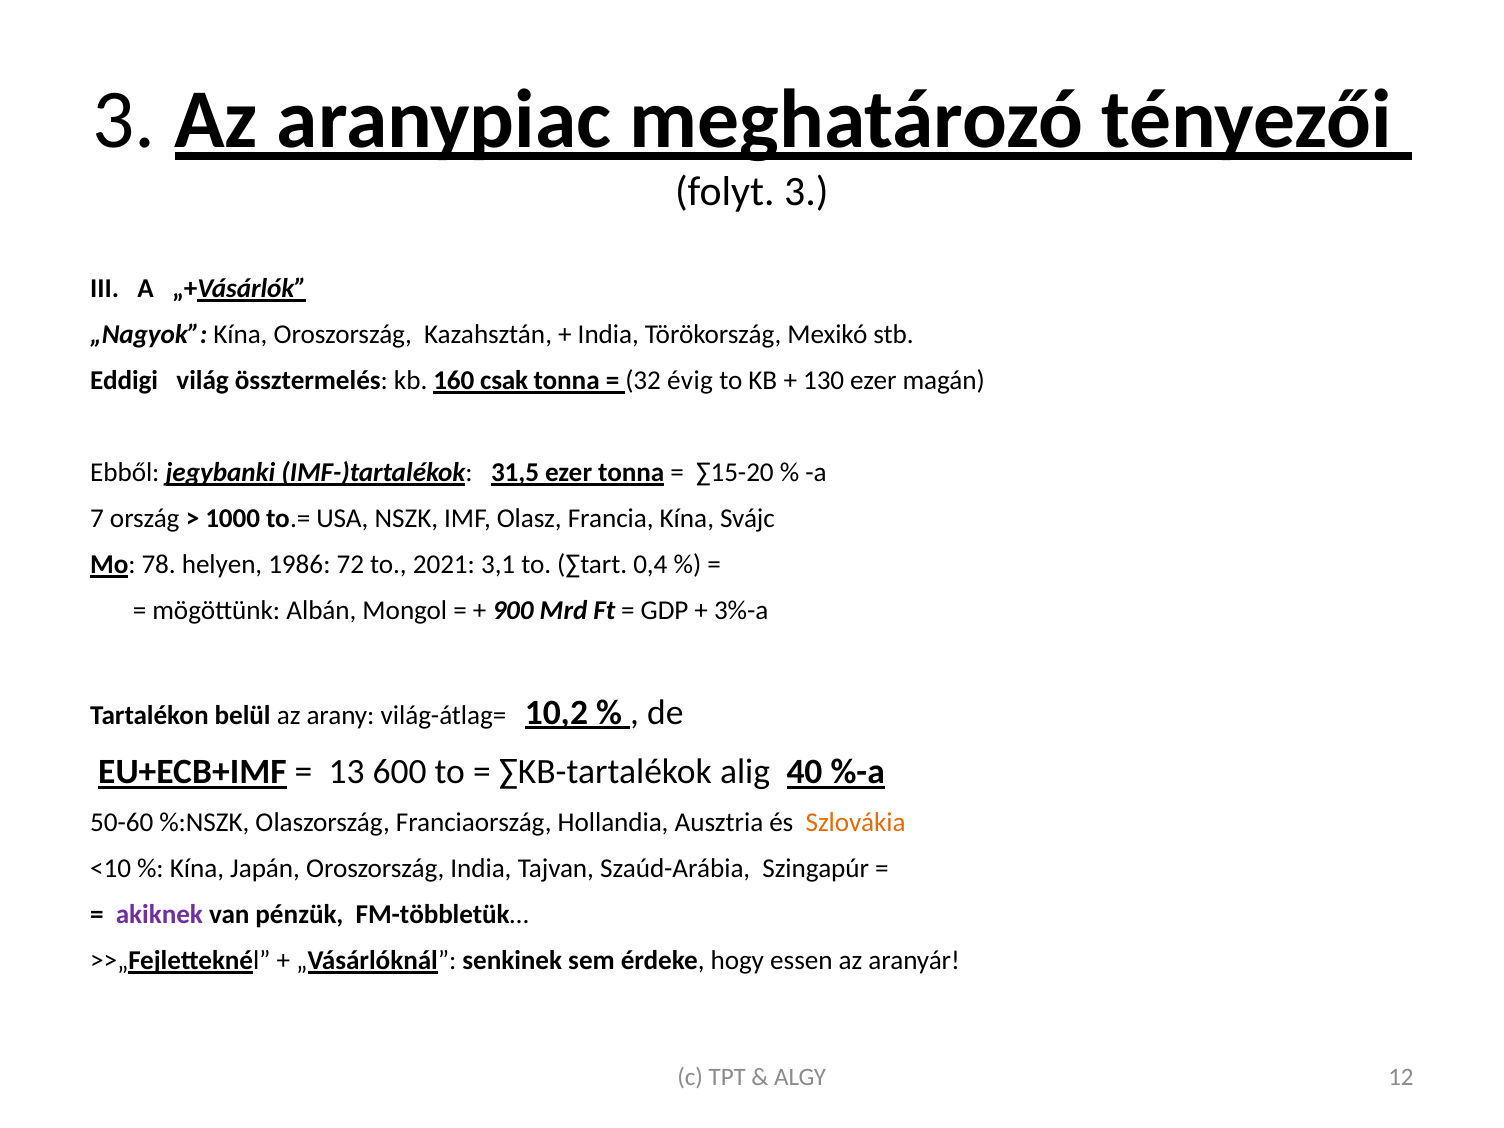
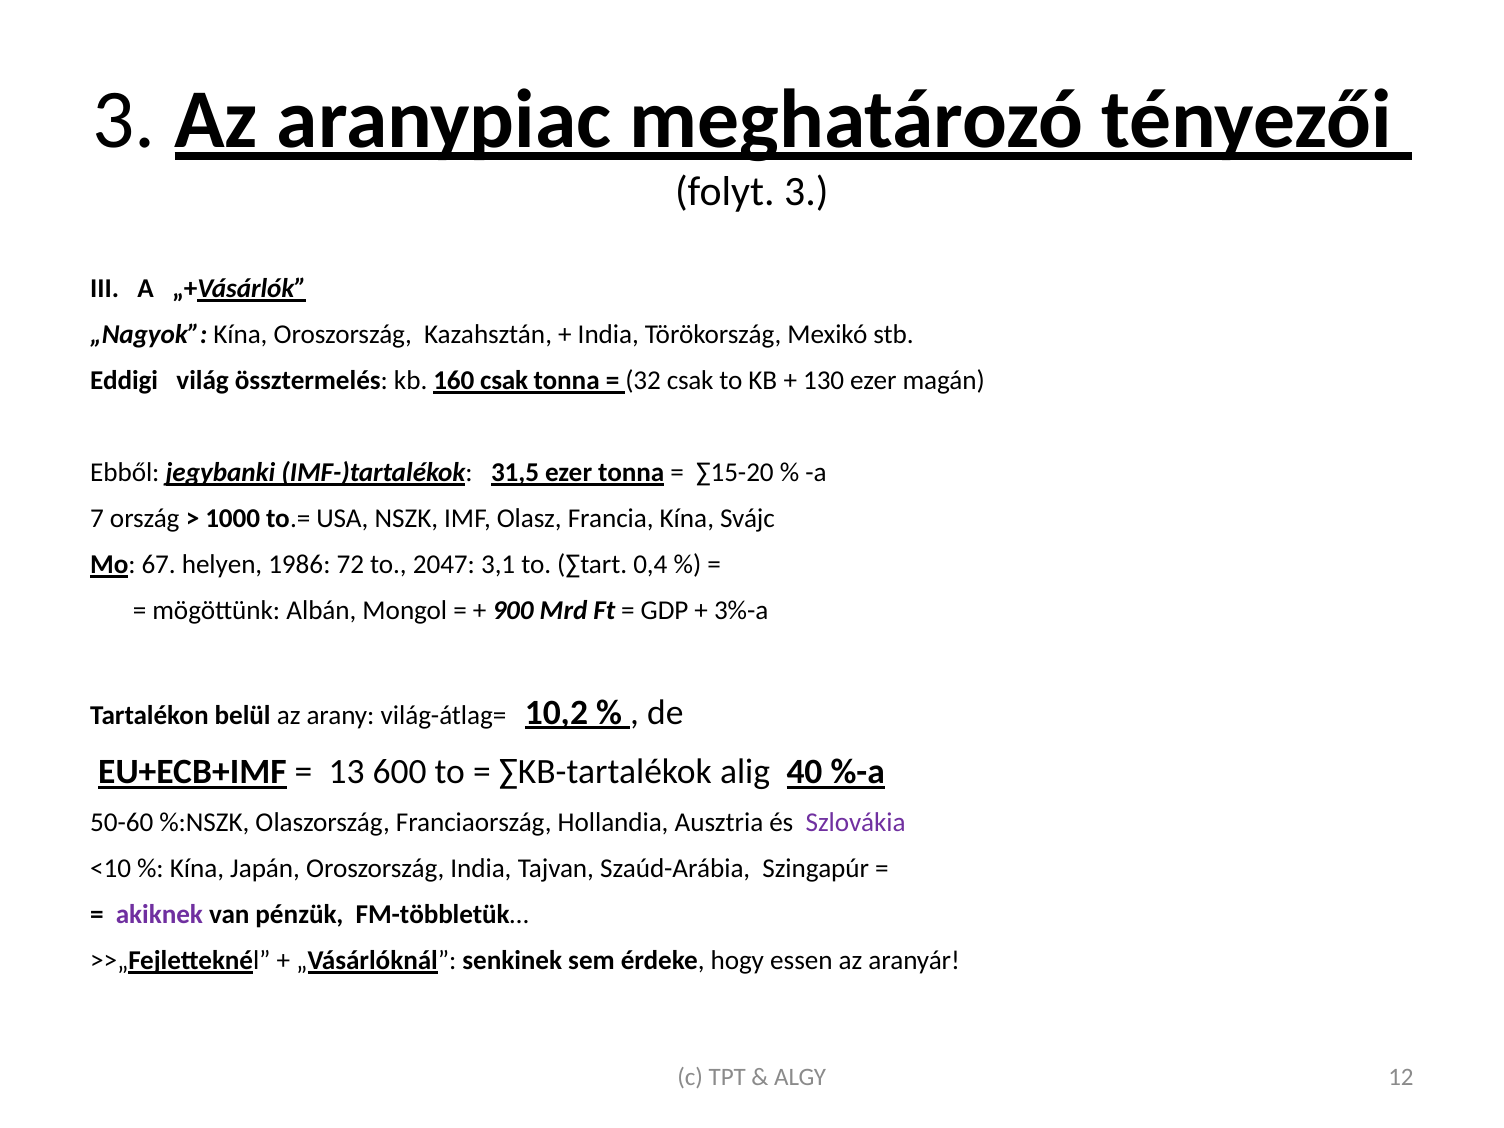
32 évig: évig -> csak (690, 381)
78: 78 -> 67 (159, 565)
2021: 2021 -> 2047 (444, 565)
Szlovákia colour: orange -> purple (856, 822)
